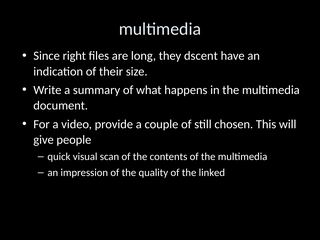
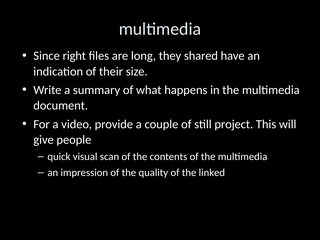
dscent: dscent -> shared (201, 56)
chosen: chosen -> project (234, 124)
